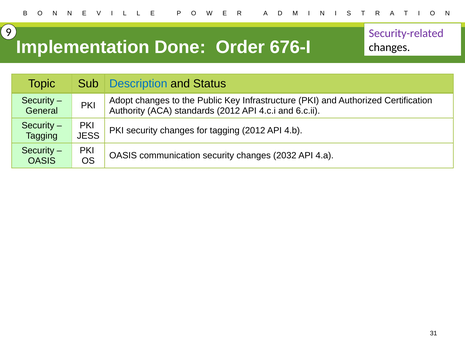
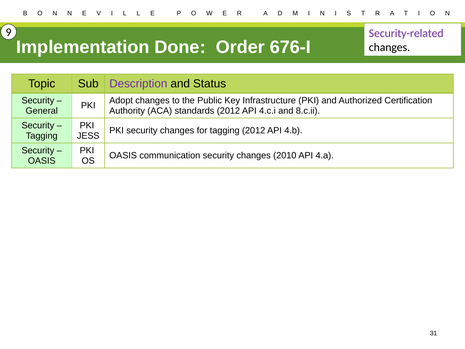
Description colour: blue -> purple (138, 84)
6.c.ii: 6.c.ii -> 8.c.ii (308, 111)
2032: 2032 -> 2010 (285, 156)
